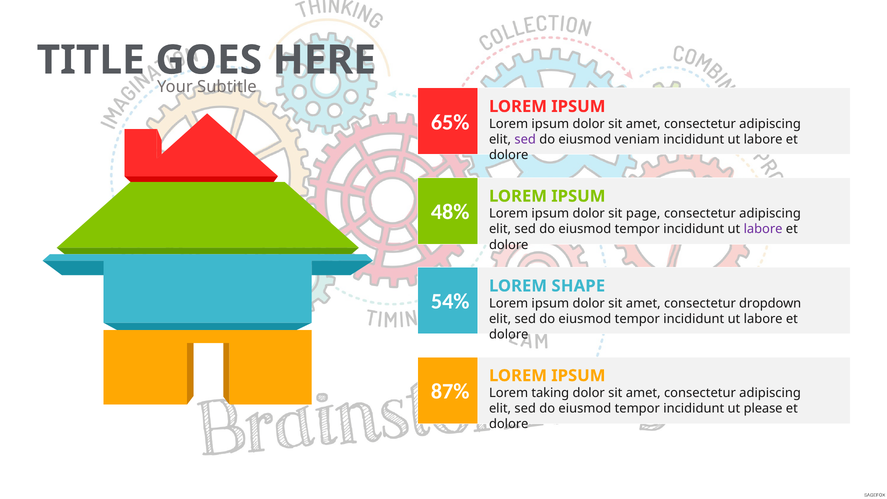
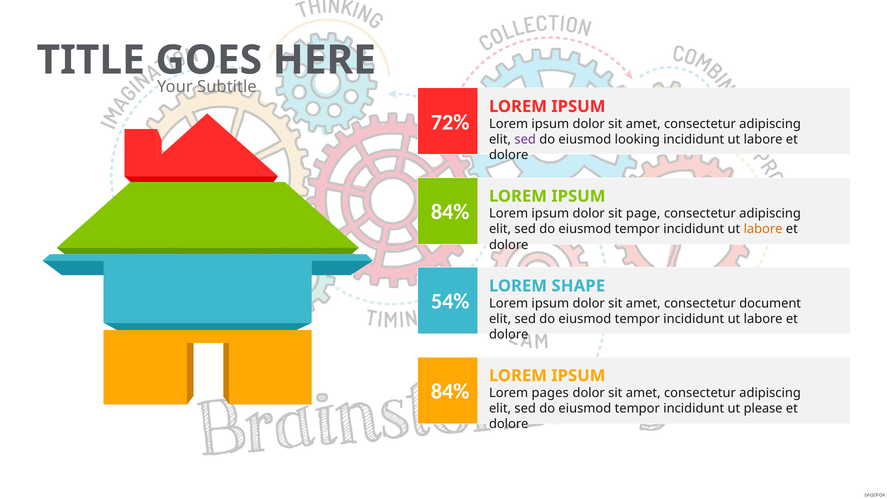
65%: 65% -> 72% (450, 122)
veniam: veniam -> looking (637, 139)
48%: 48% -> 84% (450, 212)
labore colour: purple -> orange (763, 229)
dropdown: dropdown -> document (770, 303)
87%: 87% -> 84% (450, 391)
taking: taking -> pages (550, 393)
